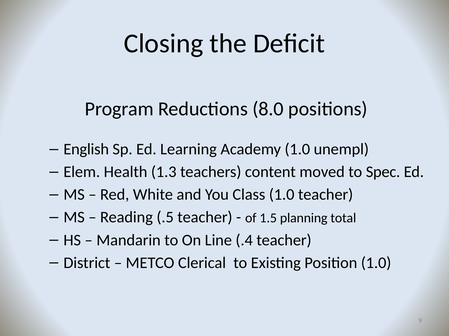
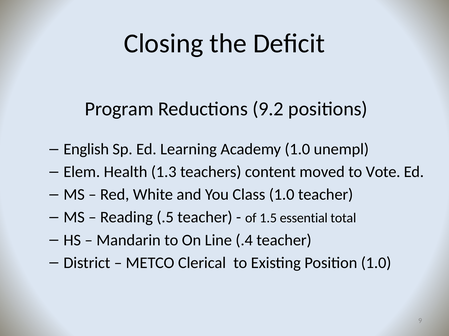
8.0: 8.0 -> 9.2 (268, 109)
Spec: Spec -> Vote (383, 172)
planning: planning -> essential (304, 219)
